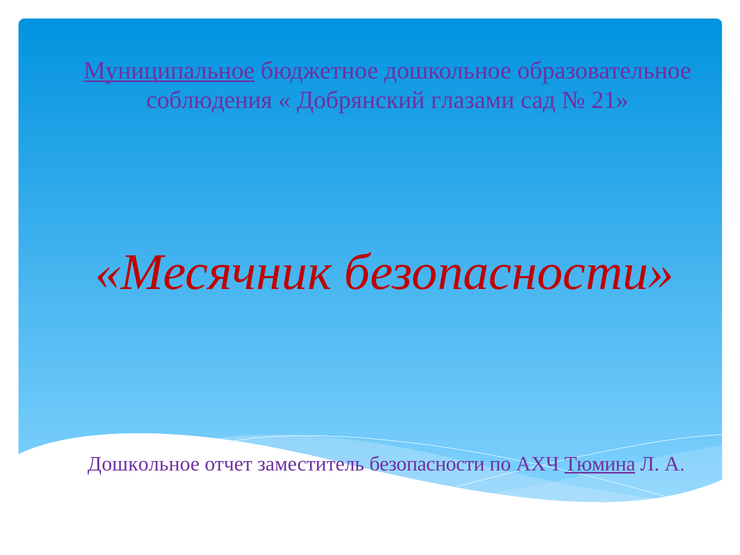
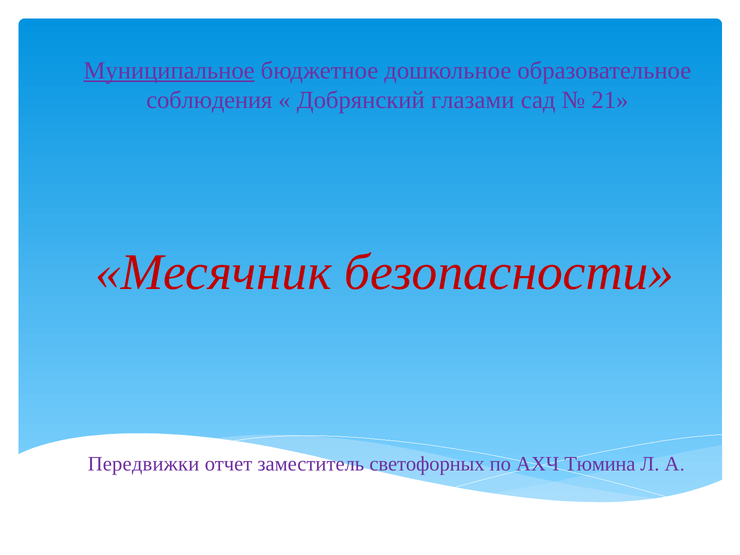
Дошкольное: Дошкольное -> Передвижки (144, 464)
заместитель безопасности: безопасности -> светофорных (427, 464)
Тюмина underline: present -> none (600, 464)
